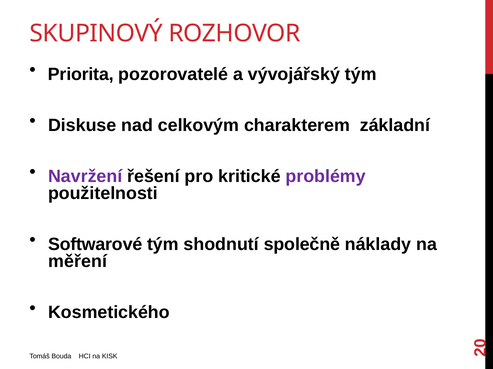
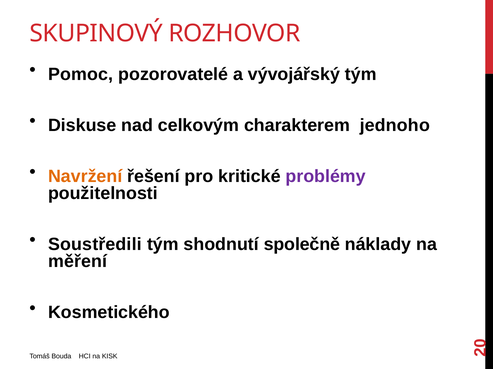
Priorita: Priorita -> Pomoc (81, 74)
základní: základní -> jednoho (395, 125)
Navržení colour: purple -> orange (85, 177)
Softwarové: Softwarové -> Soustředili (95, 245)
